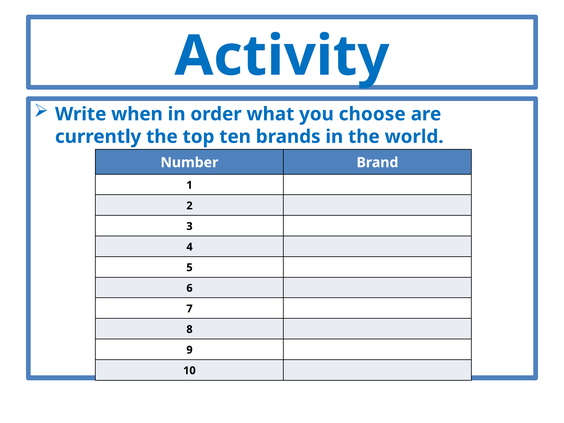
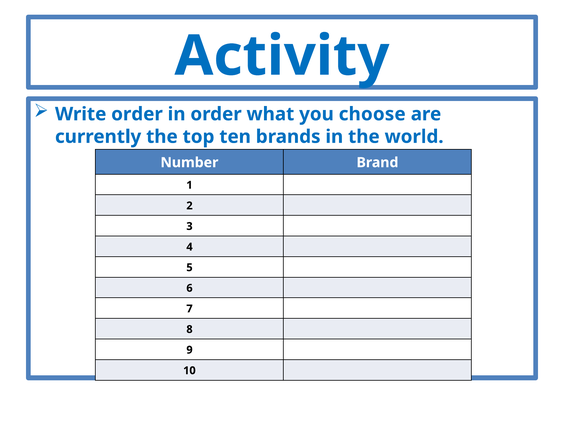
Write when: when -> order (137, 114)
